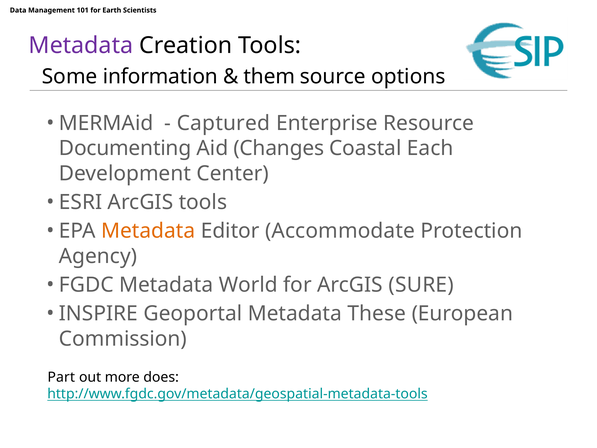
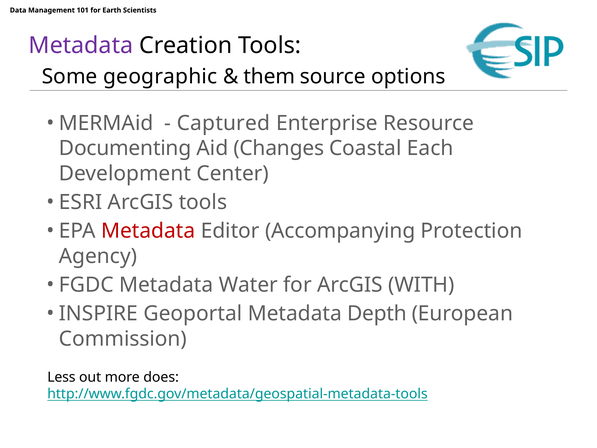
information: information -> geographic (160, 77)
Metadata colour: orange -> red (148, 231)
Accommodate: Accommodate -> Accompanying (340, 231)
World: World -> Water (248, 285)
SURE: SURE -> WITH (421, 285)
These: These -> Depth (377, 313)
Part: Part -> Less (61, 377)
